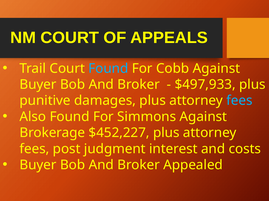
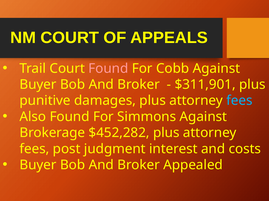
Found colour: light blue -> pink (108, 69)
$497,933: $497,933 -> $311,901 (205, 85)
$452,227: $452,227 -> $452,282 (119, 133)
